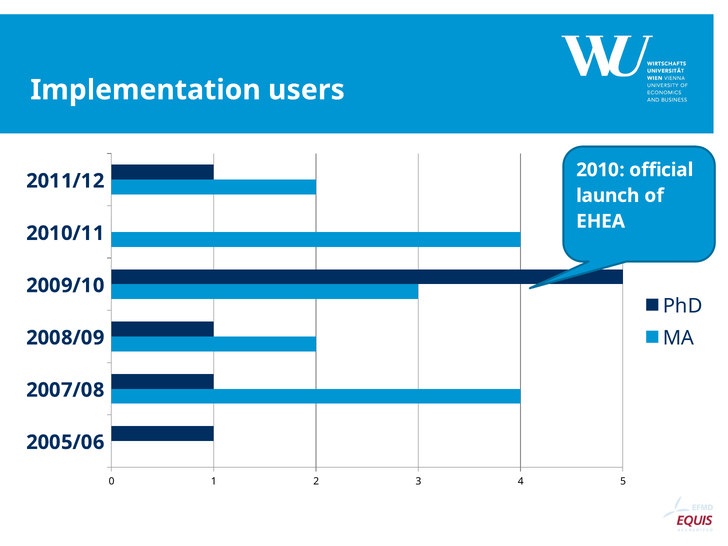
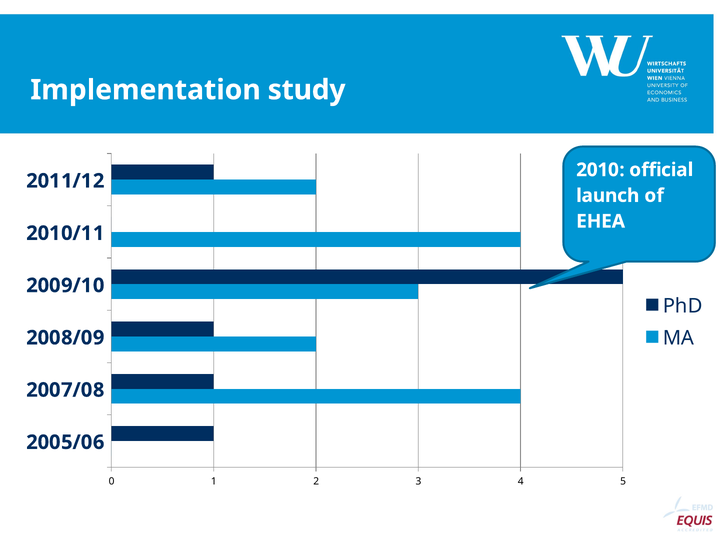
users: users -> study (307, 90)
